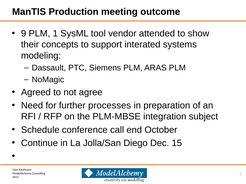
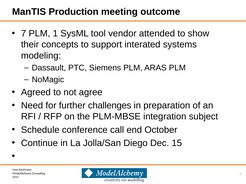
9: 9 -> 7 (24, 34)
processes: processes -> challenges (110, 106)
